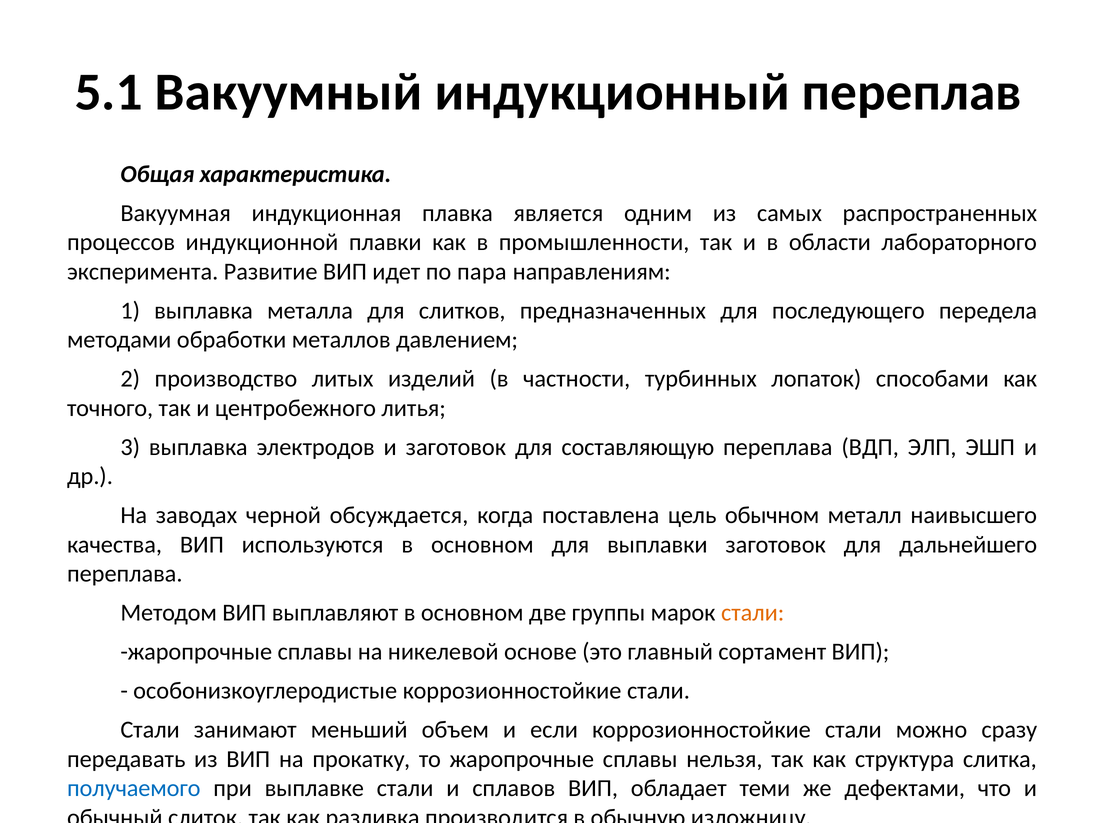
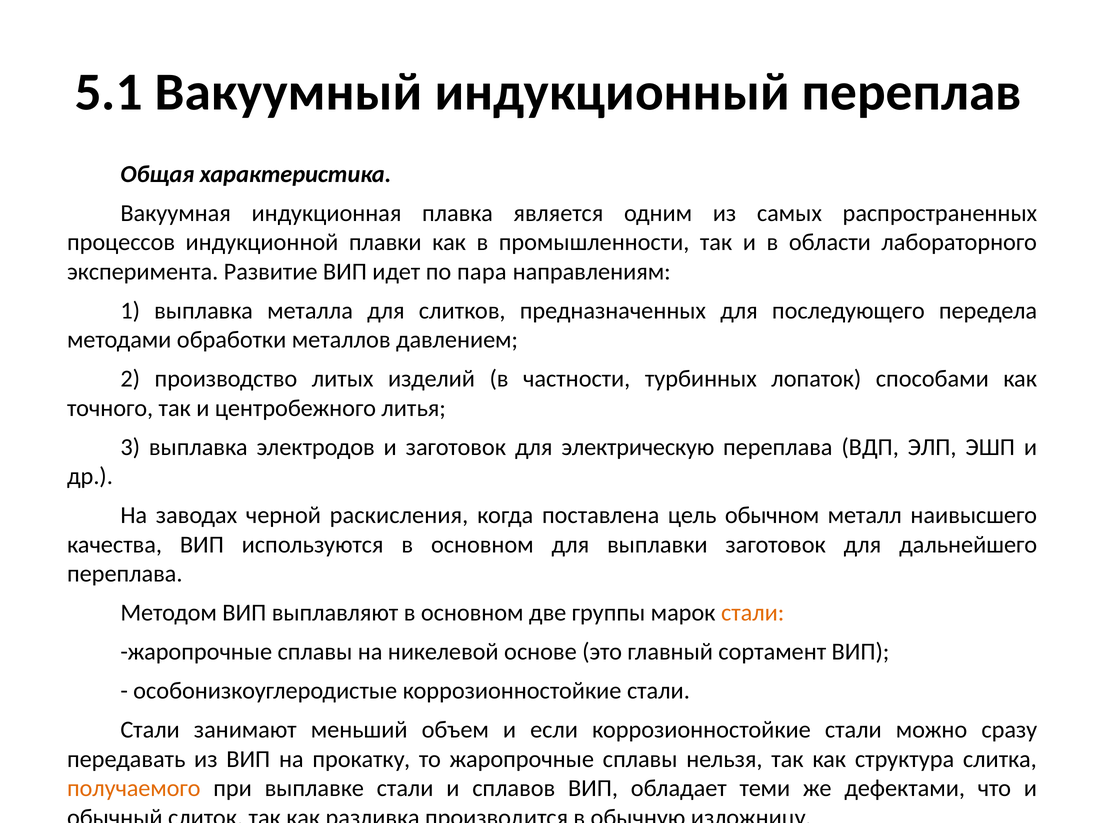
составляющую: составляющую -> электрическую (638, 447)
обсуждается: обсуждается -> раскисления (399, 515)
получаемого colour: blue -> orange (134, 788)
